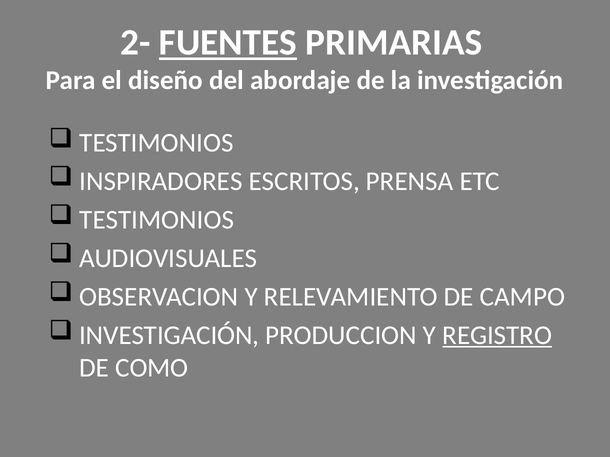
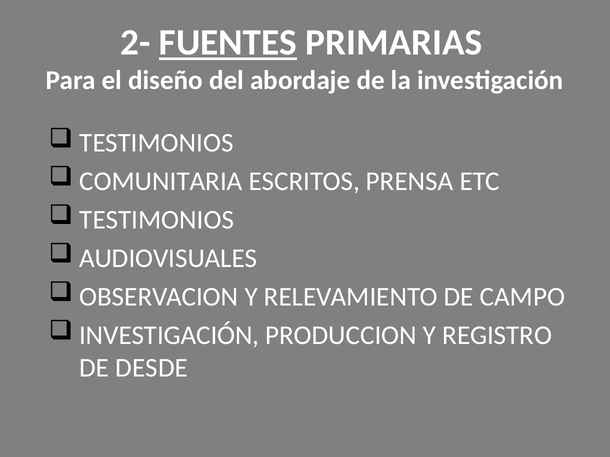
INSPIRADORES: INSPIRADORES -> COMUNITARIA (161, 182)
REGISTRO underline: present -> none (497, 335)
COMO: COMO -> DESDE (152, 368)
